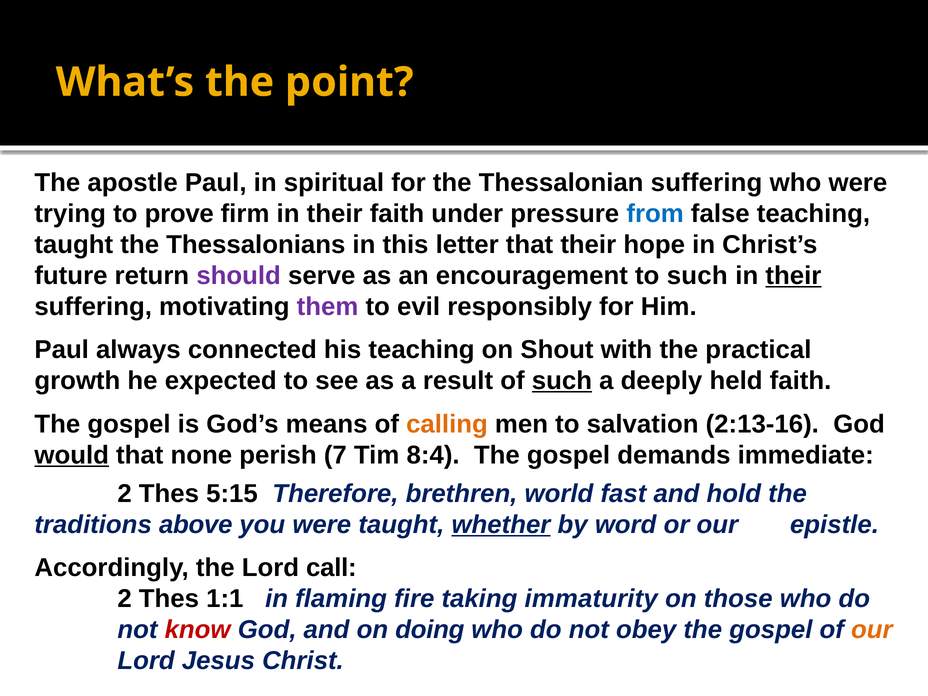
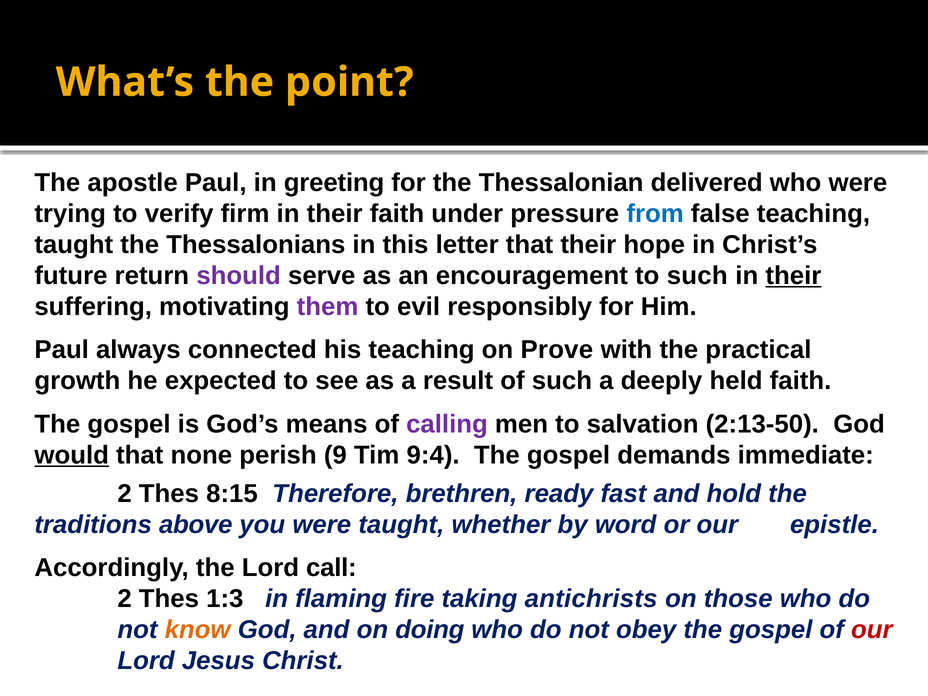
spiritual: spiritual -> greeting (334, 183)
Thessalonian suffering: suffering -> delivered (707, 183)
prove: prove -> verify (179, 214)
Shout: Shout -> Prove (557, 350)
such underline: present -> none (562, 381)
calling colour: orange -> purple (447, 424)
2:13-16: 2:13-16 -> 2:13-50 (762, 424)
7: 7 -> 9 (335, 455)
8:4: 8:4 -> 9:4 (433, 455)
5:15: 5:15 -> 8:15 (232, 494)
world: world -> ready (559, 494)
whether underline: present -> none (501, 525)
1:1: 1:1 -> 1:3 (225, 599)
immaturity: immaturity -> antichrists (591, 599)
know colour: red -> orange (198, 630)
our colour: orange -> red (872, 630)
